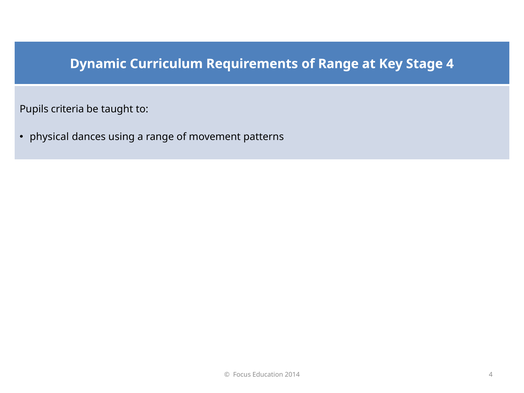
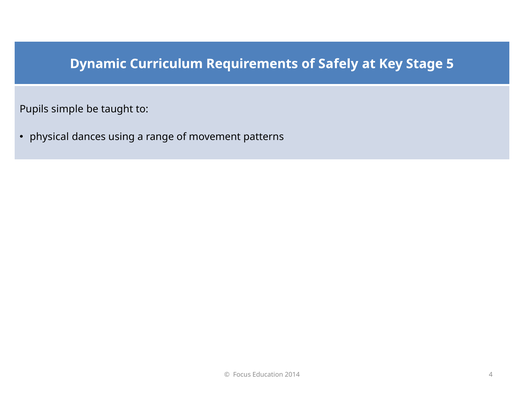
of Range: Range -> Safely (338, 64)
Stage 4: 4 -> 5 (450, 64)
criteria: criteria -> simple (67, 109)
